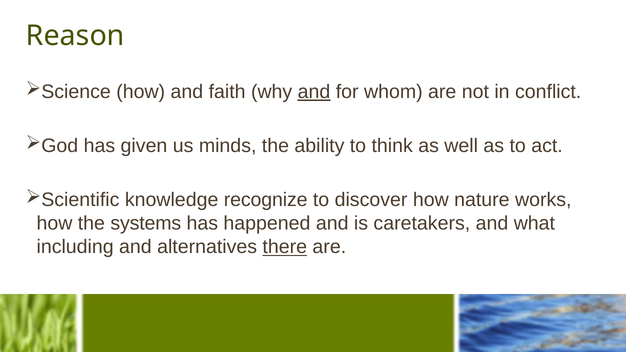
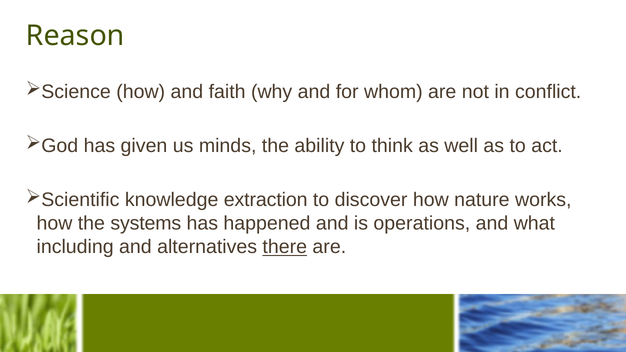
and underline: present -> none (314, 92)
recognize: recognize -> extraction (266, 200)
caretakers: caretakers -> operations (422, 224)
